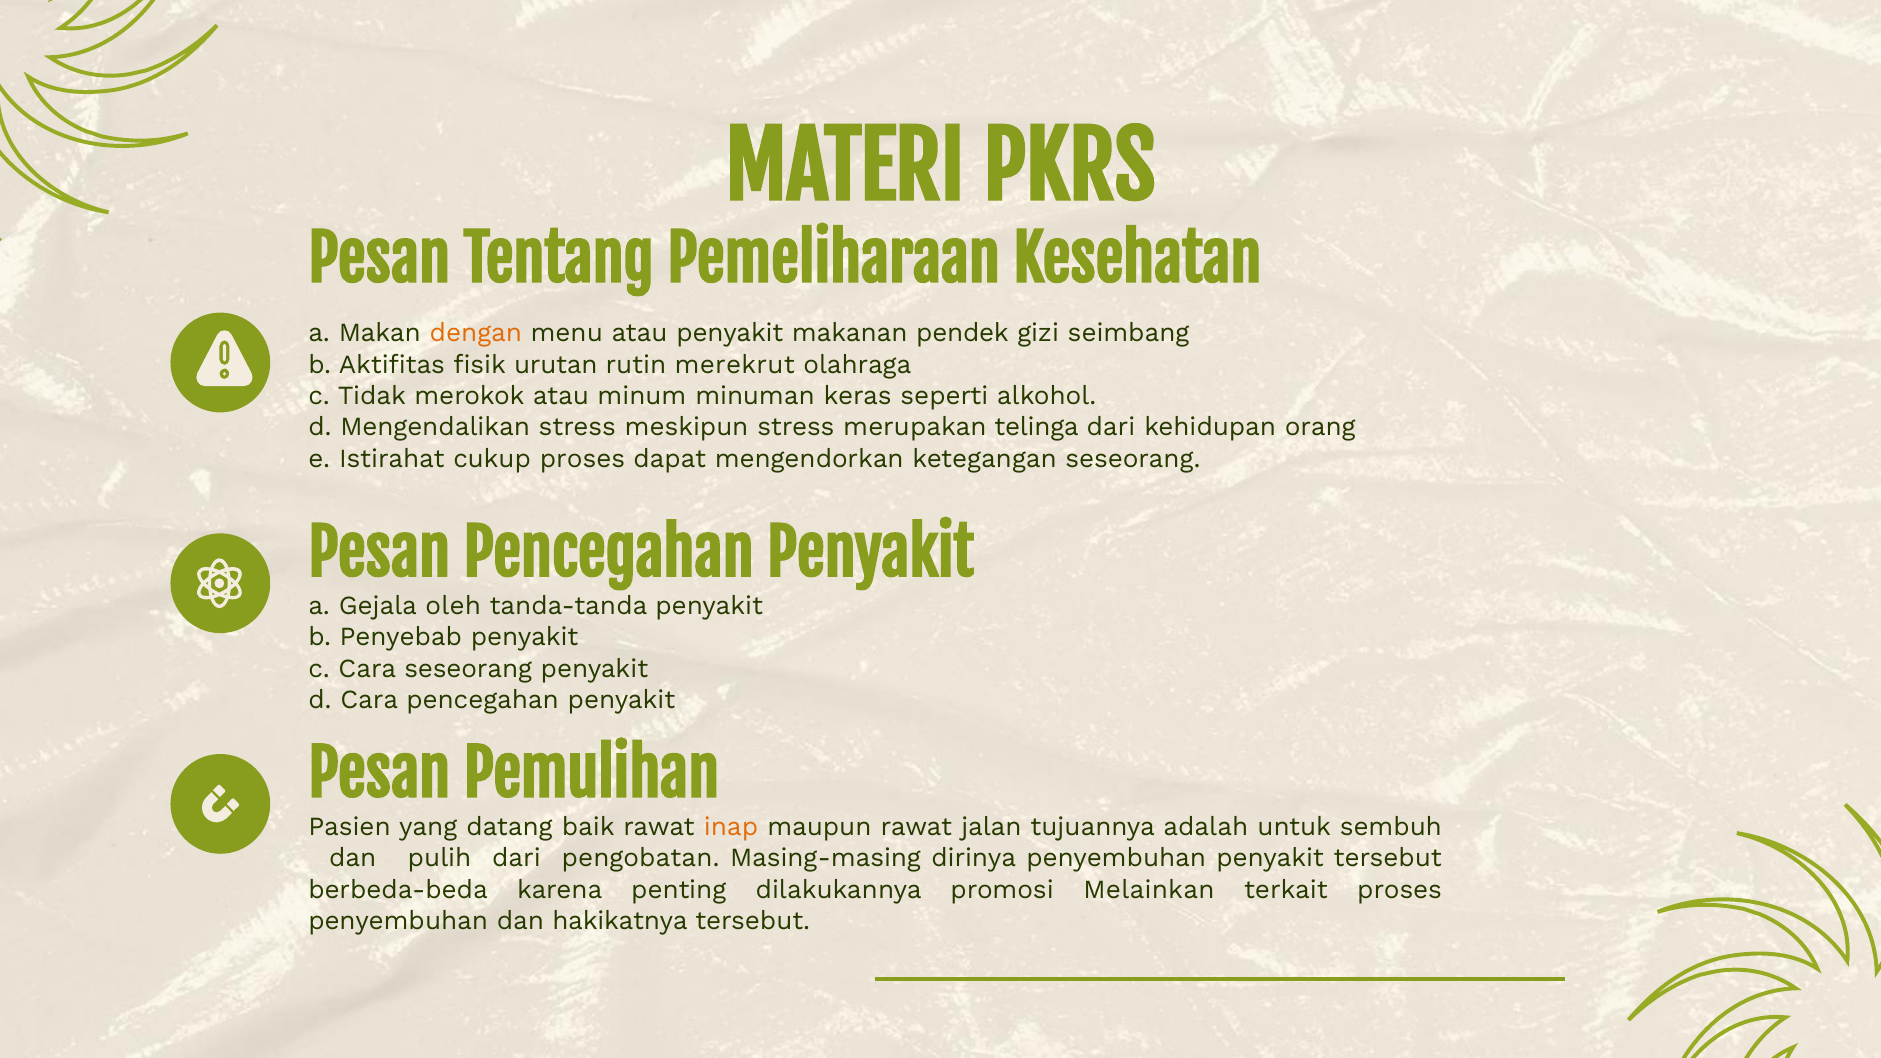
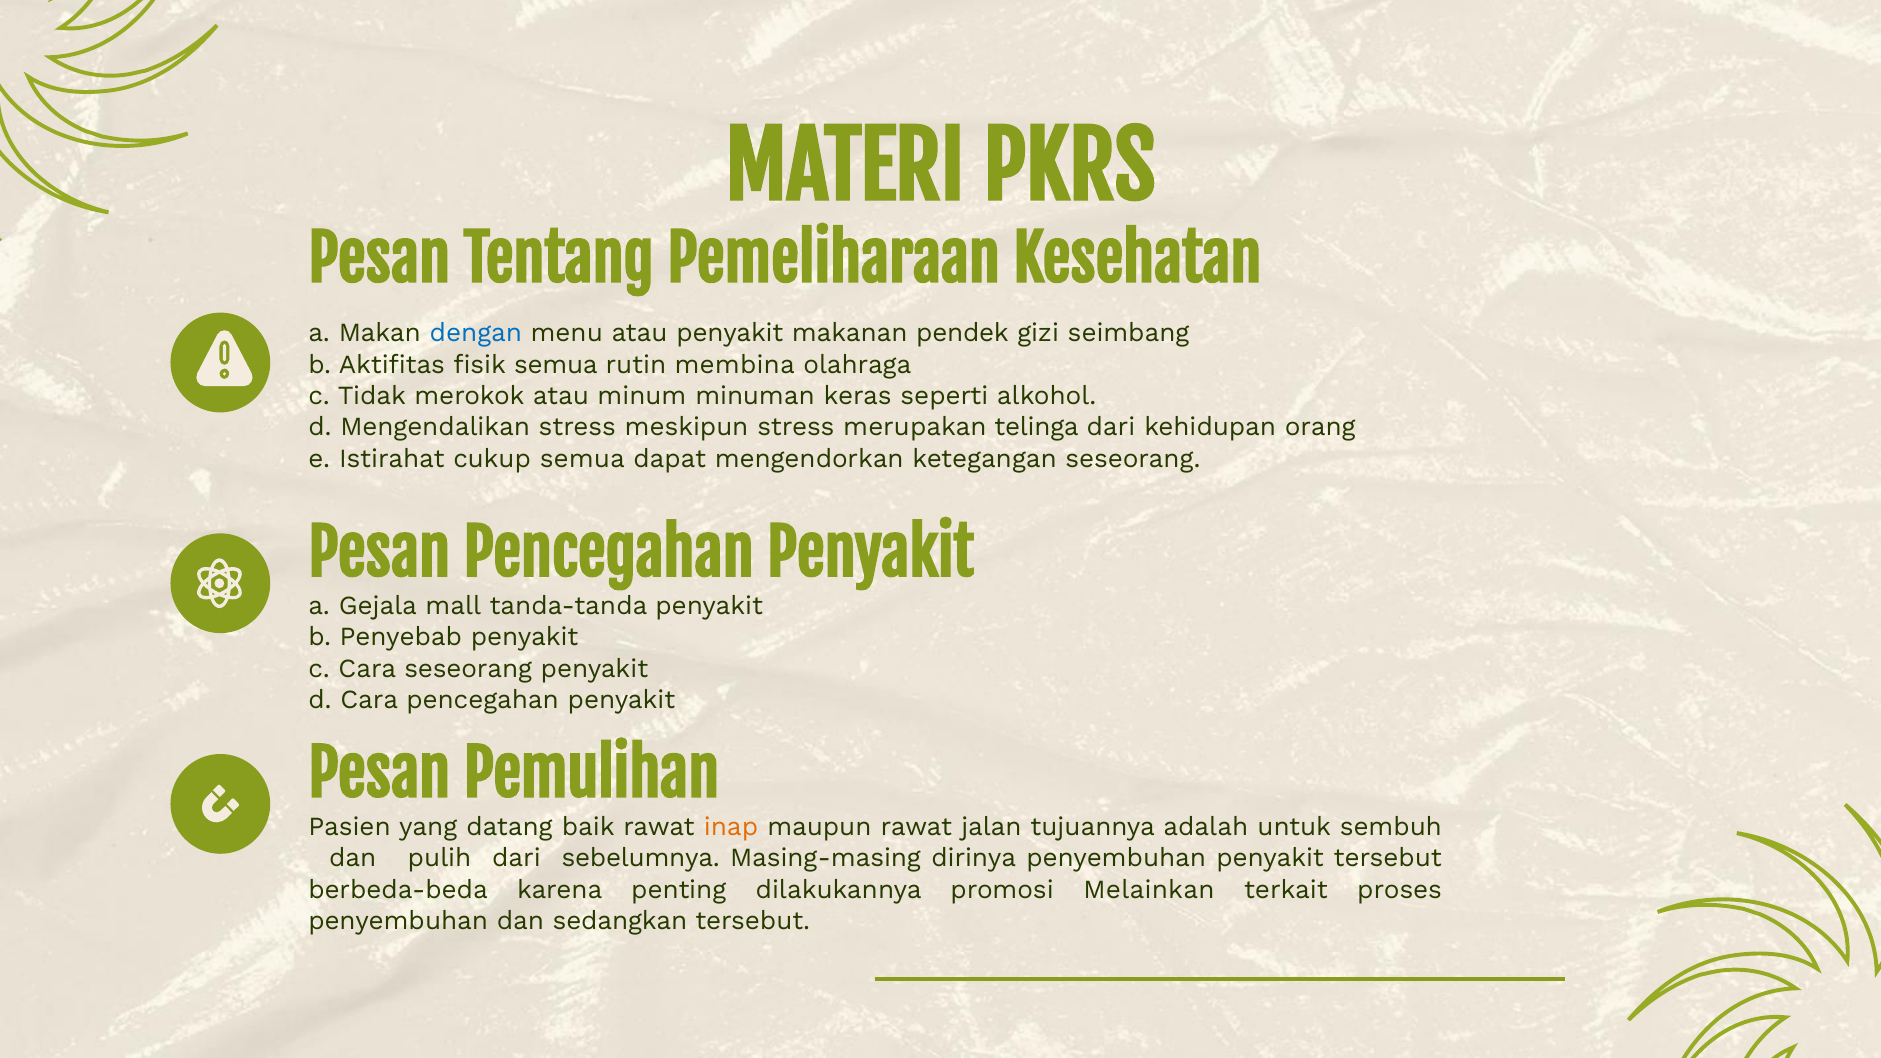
dengan colour: orange -> blue (476, 333)
fisik urutan: urutan -> semua (556, 365)
merekrut: merekrut -> membina (735, 365)
cukup proses: proses -> semua (582, 459)
oleh: oleh -> mall (453, 606)
pengobatan: pengobatan -> sebelumnya (641, 858)
hakikatnya: hakikatnya -> sedangkan (620, 921)
